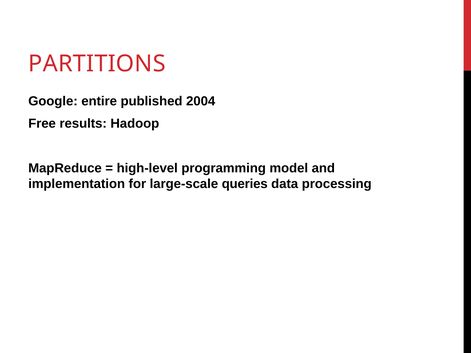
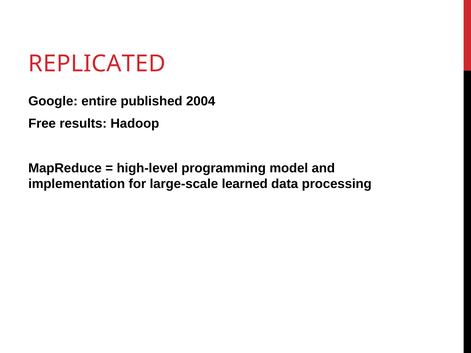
PARTITIONS: PARTITIONS -> REPLICATED (97, 64)
queries: queries -> learned (245, 184)
